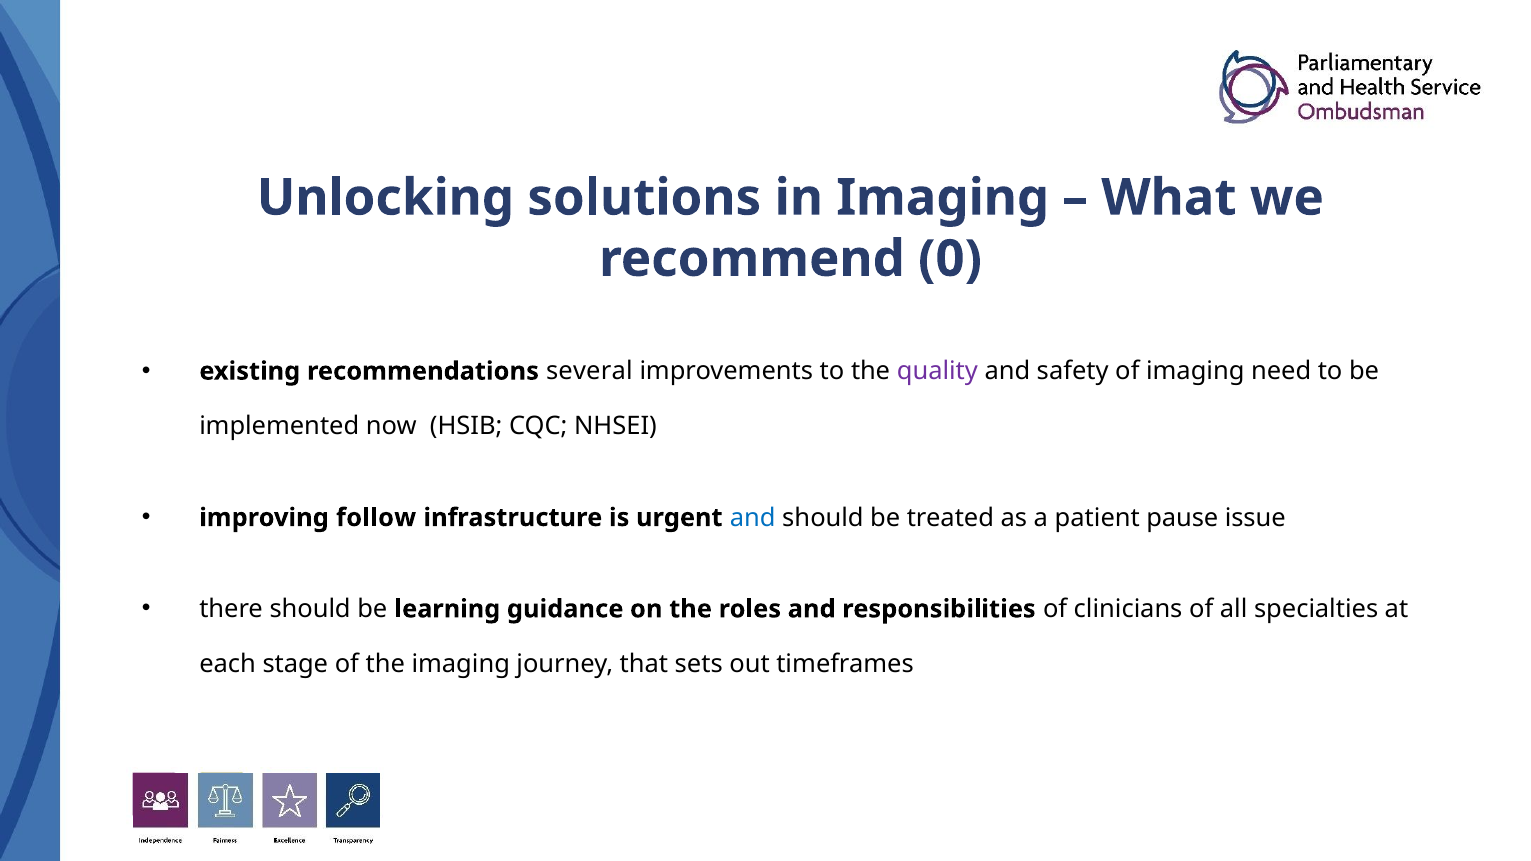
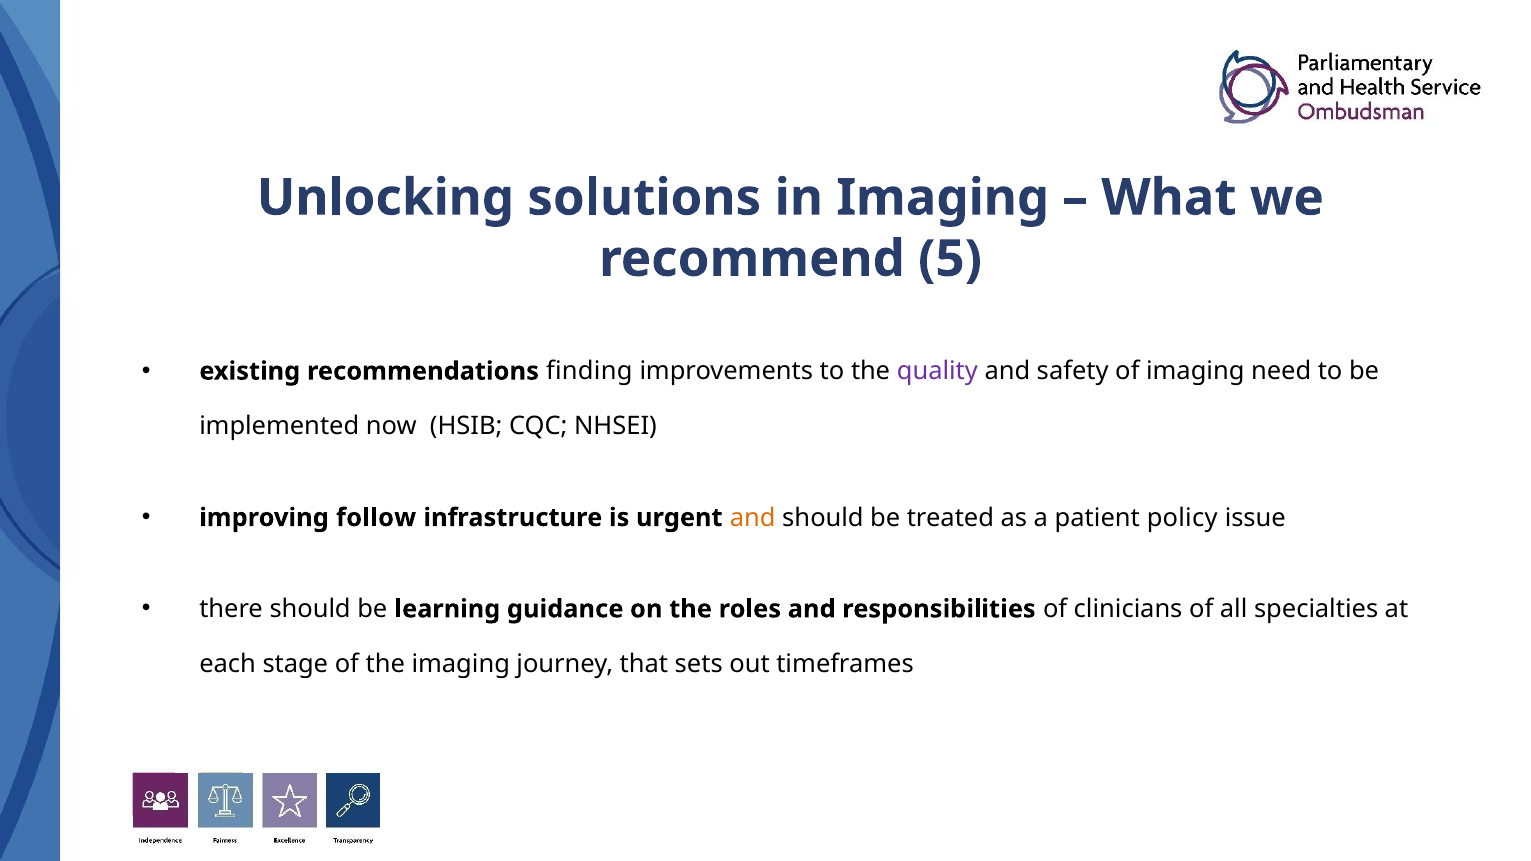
0: 0 -> 5 (950, 259)
several: several -> finding (589, 371)
and colour: blue -> orange (753, 518)
pause: pause -> policy (1182, 518)
